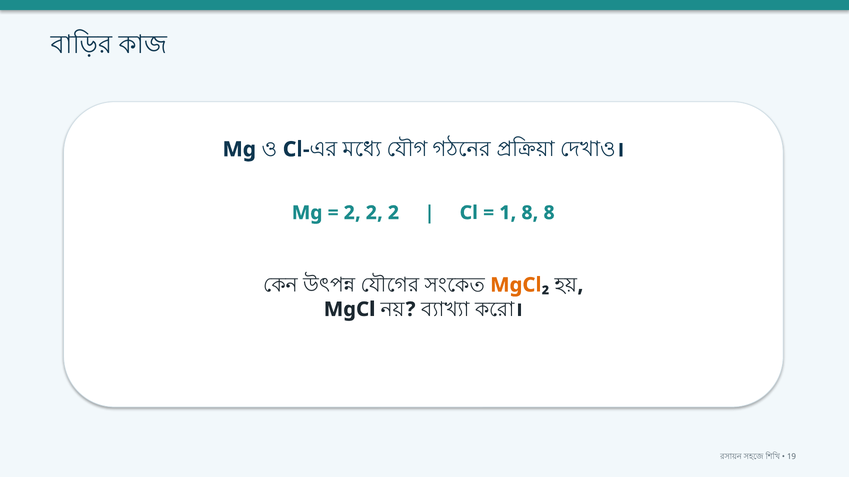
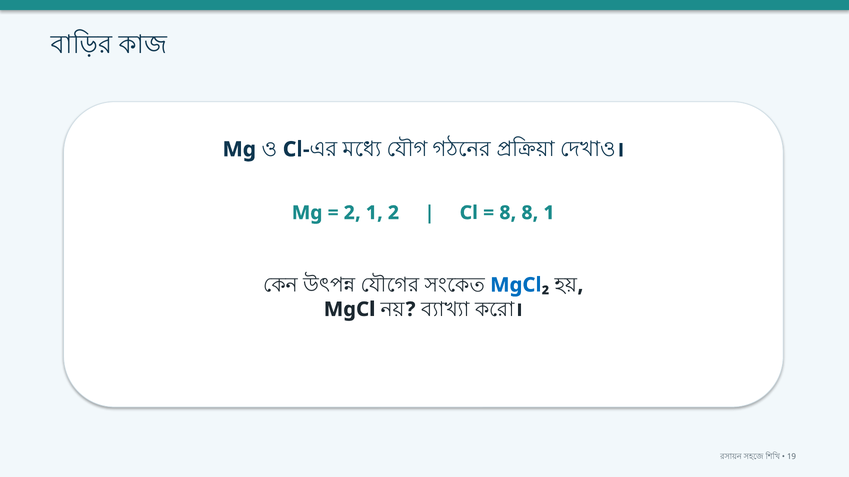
2: 2 -> 1 (374, 213)
1: 1 -> 8 (508, 213)
8 8: 8 -> 1 (549, 213)
MgCl colour: orange -> blue (516, 285)
